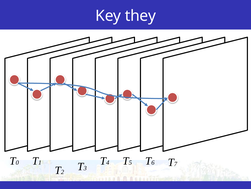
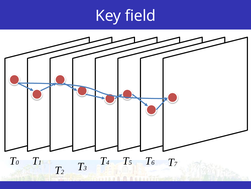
they: they -> field (140, 16)
